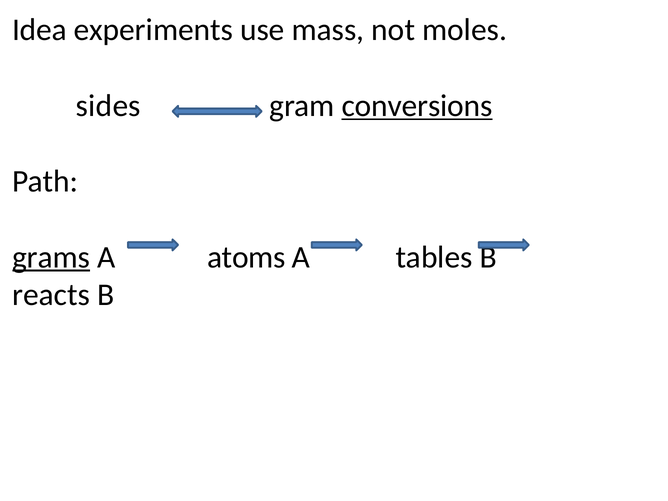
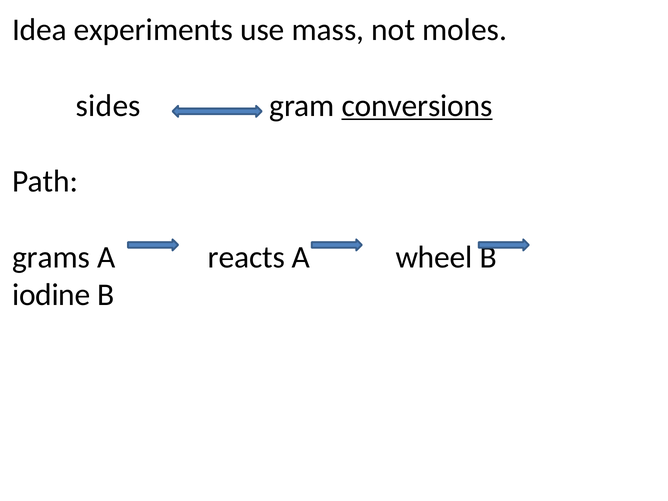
grams underline: present -> none (51, 257)
atoms: atoms -> reacts (246, 257)
tables: tables -> wheel (434, 257)
reacts: reacts -> iodine (51, 295)
